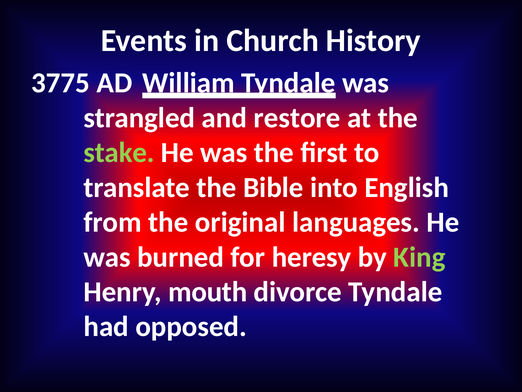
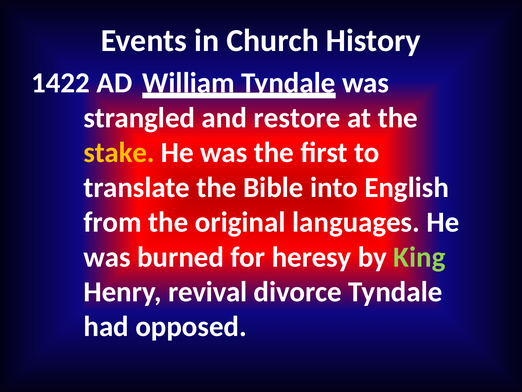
3775: 3775 -> 1422 (61, 83)
stake colour: light green -> yellow (119, 152)
mouth: mouth -> revival (208, 292)
